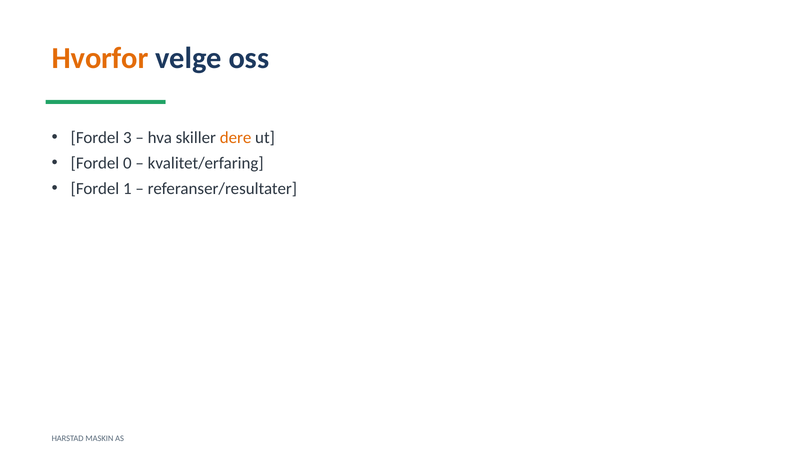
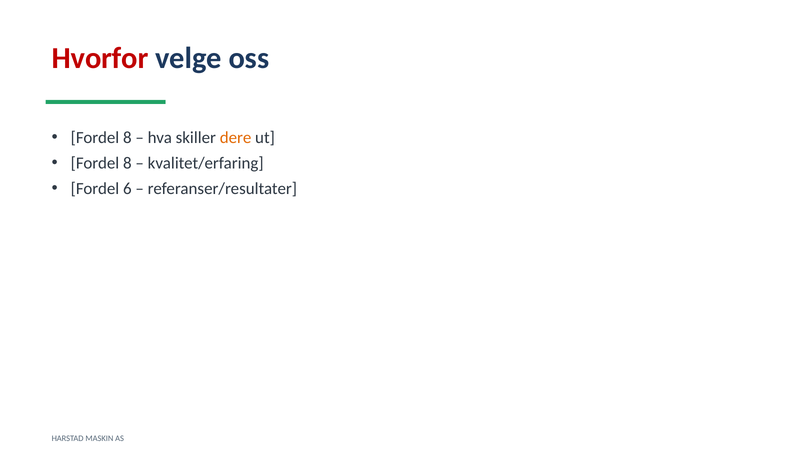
Hvorfor colour: orange -> red (100, 58)
3: 3 -> 8 (127, 138)
0: 0 -> 8 (127, 163)
1: 1 -> 6 (127, 188)
